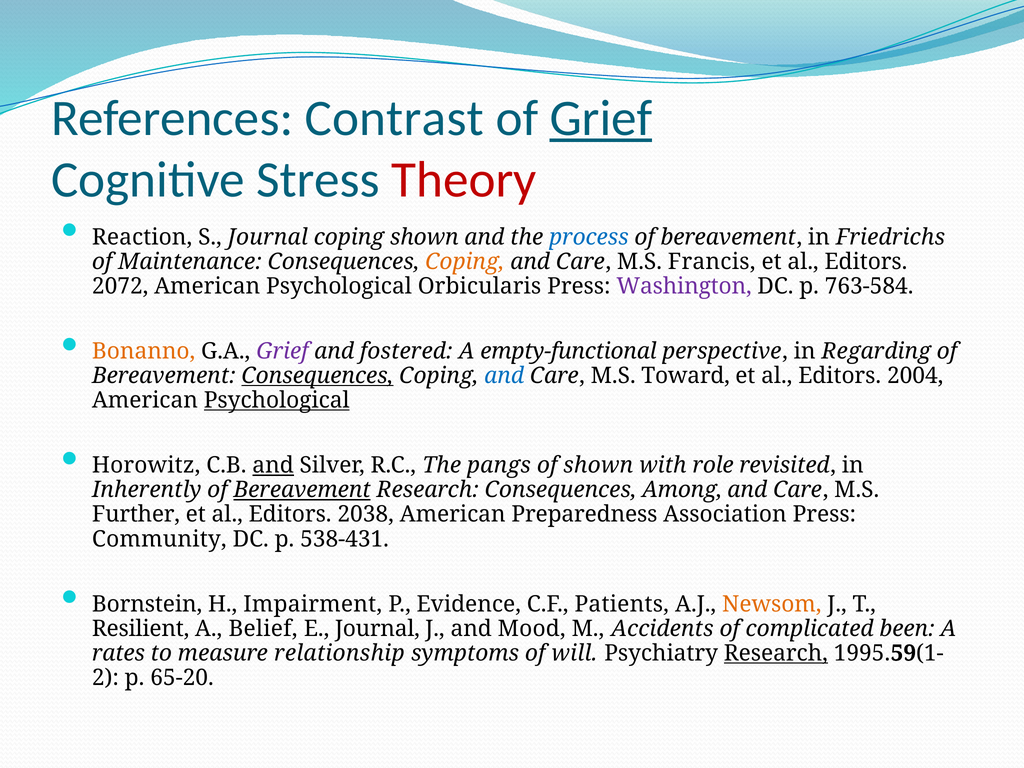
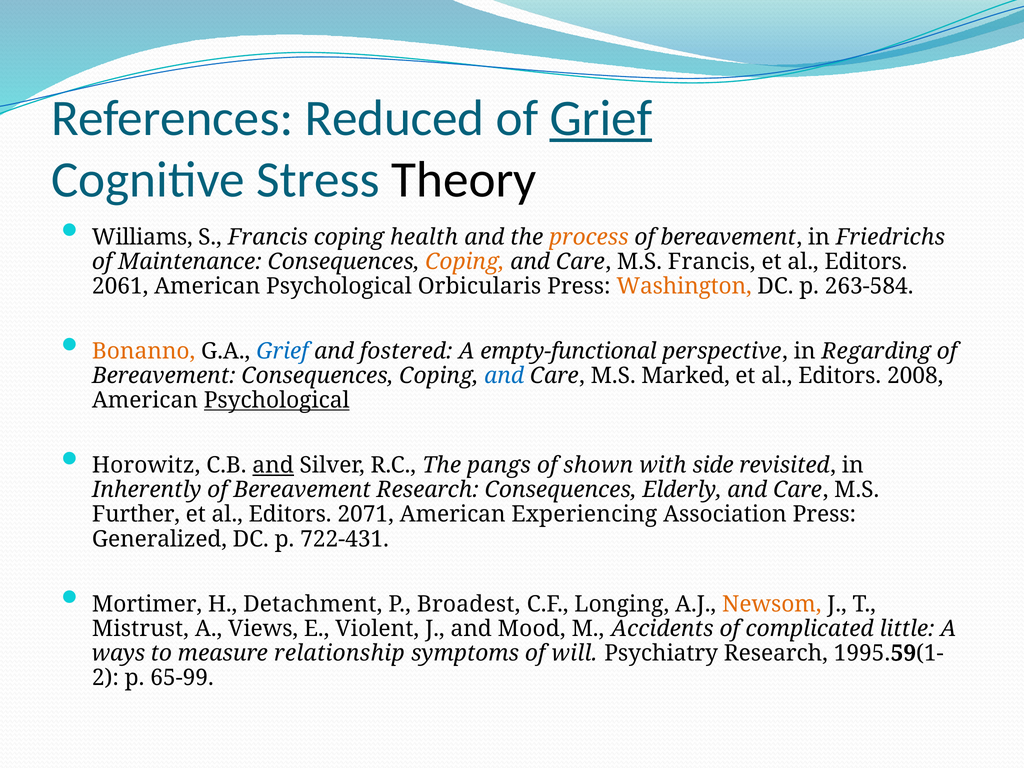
Contrast: Contrast -> Reduced (395, 118)
Theory colour: red -> black (464, 180)
Reaction: Reaction -> Williams (142, 237)
S Journal: Journal -> Francis (268, 237)
coping shown: shown -> health (424, 237)
process colour: blue -> orange (589, 237)
2072: 2072 -> 2061 (120, 286)
Washington colour: purple -> orange (684, 286)
763-584: 763-584 -> 263-584 (869, 286)
Grief colour: purple -> blue (282, 351)
Consequences underline: present -> none (317, 376)
Toward: Toward -> Marked (686, 376)
2004: 2004 -> 2008 (915, 376)
role: role -> side (713, 465)
Bereavement underline: present -> none (302, 490)
Among: Among -> Elderly (682, 490)
2038: 2038 -> 2071 (366, 514)
Preparedness: Preparedness -> Experiencing (584, 514)
Community: Community -> Generalized (159, 539)
538-431: 538-431 -> 722-431 (345, 539)
Bornstein: Bornstein -> Mortimer (147, 604)
Impairment: Impairment -> Detachment (313, 604)
Evidence: Evidence -> Broadest (469, 604)
Patients: Patients -> Longing (622, 604)
Resilient: Resilient -> Mistrust (140, 629)
Belief: Belief -> Views (263, 629)
E Journal: Journal -> Violent (377, 629)
been: been -> little (907, 629)
rates: rates -> ways (118, 653)
Research underline: present -> none (776, 653)
65-20: 65-20 -> 65-99 (182, 678)
